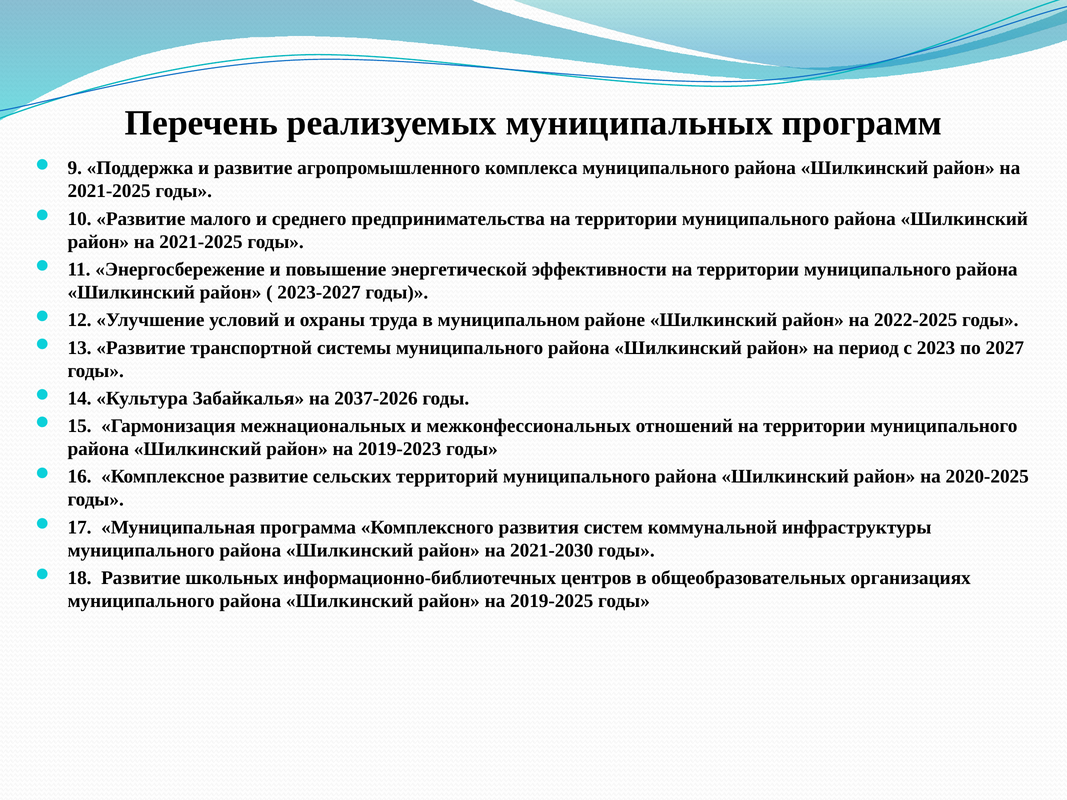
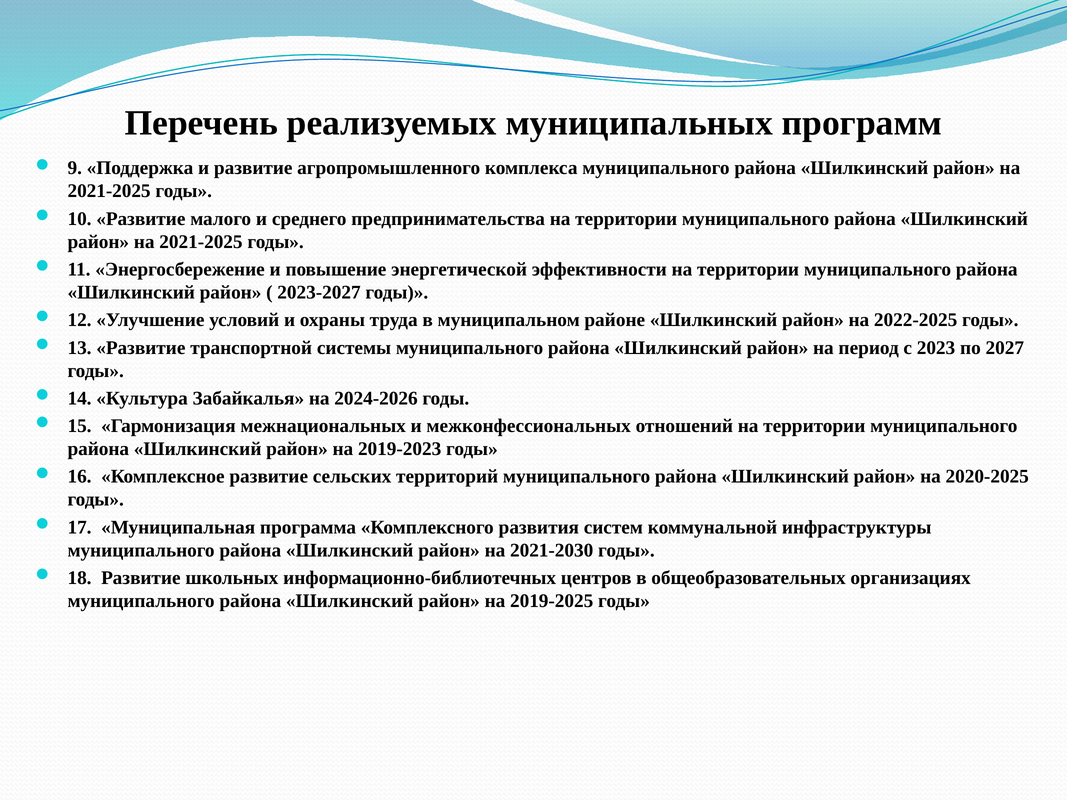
2037-2026: 2037-2026 -> 2024-2026 (376, 398)
